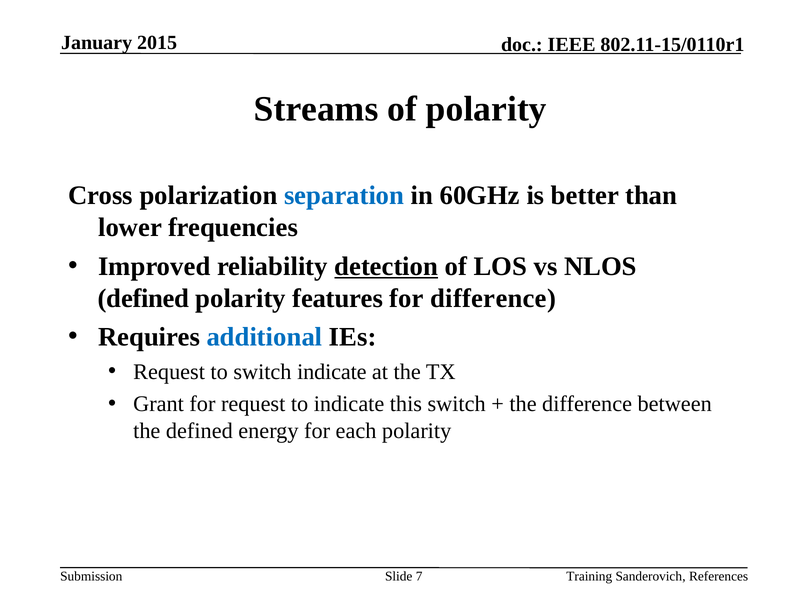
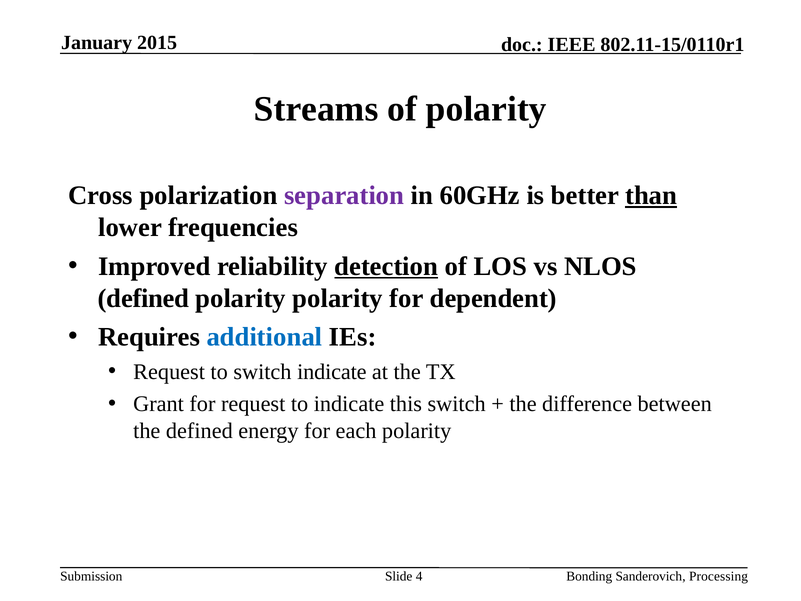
separation colour: blue -> purple (344, 195)
than underline: none -> present (651, 195)
polarity features: features -> polarity (338, 298)
for difference: difference -> dependent (493, 298)
7: 7 -> 4 (419, 576)
Training: Training -> Bonding (589, 576)
References: References -> Processing (719, 576)
